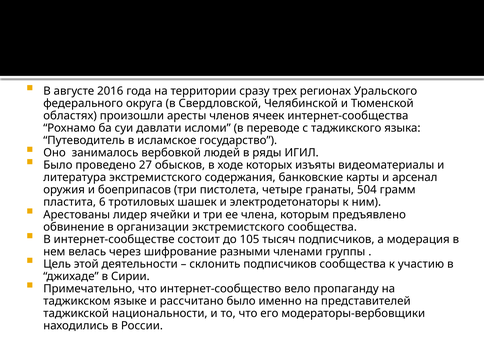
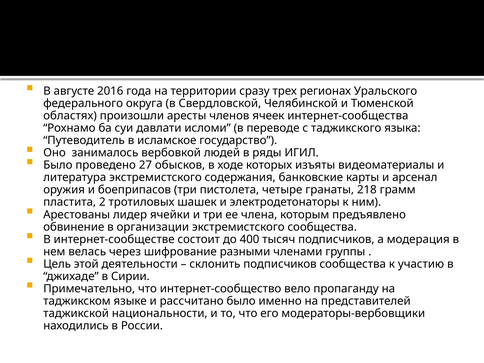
504: 504 -> 218 (367, 190)
6: 6 -> 2 (102, 202)
105: 105 -> 400 (250, 239)
